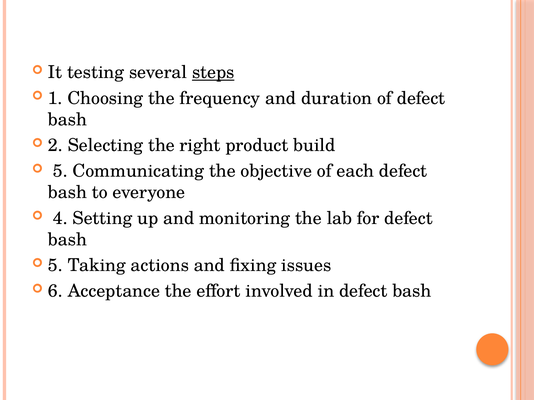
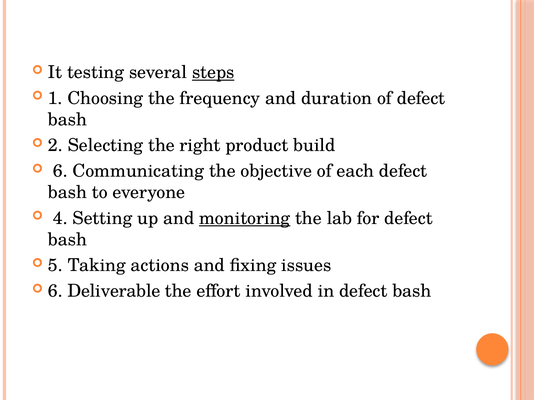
5: 5 -> 6 (60, 171)
monitoring underline: none -> present (245, 218)
Acceptance: Acceptance -> Deliverable (114, 291)
